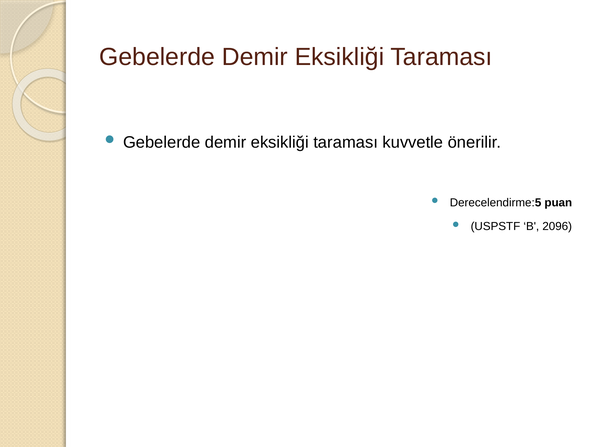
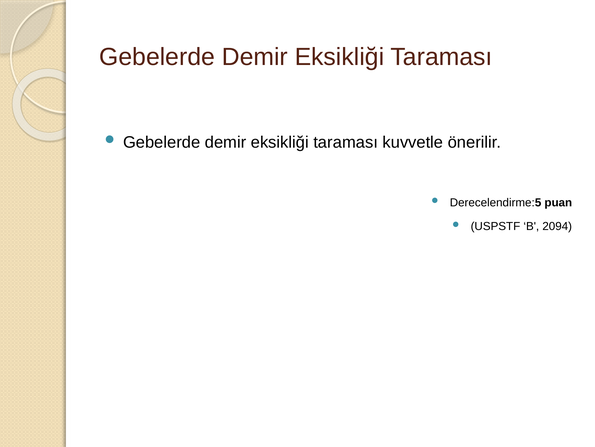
2096: 2096 -> 2094 (557, 226)
